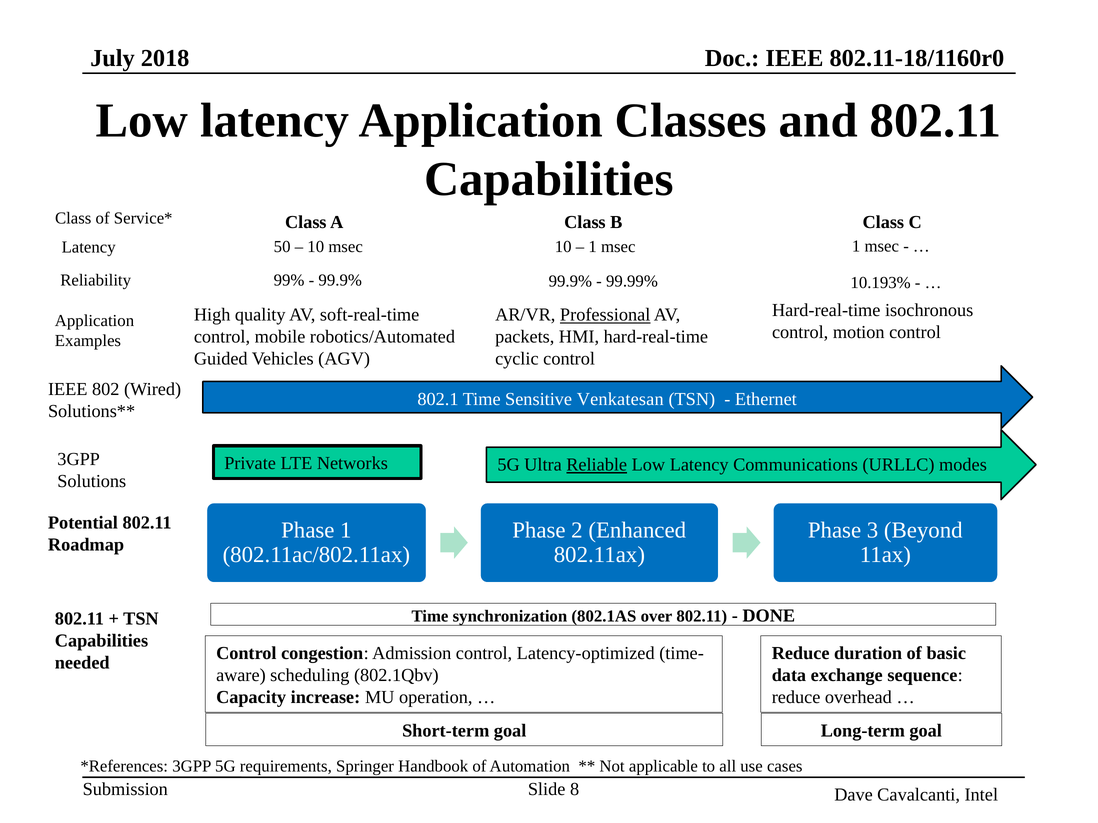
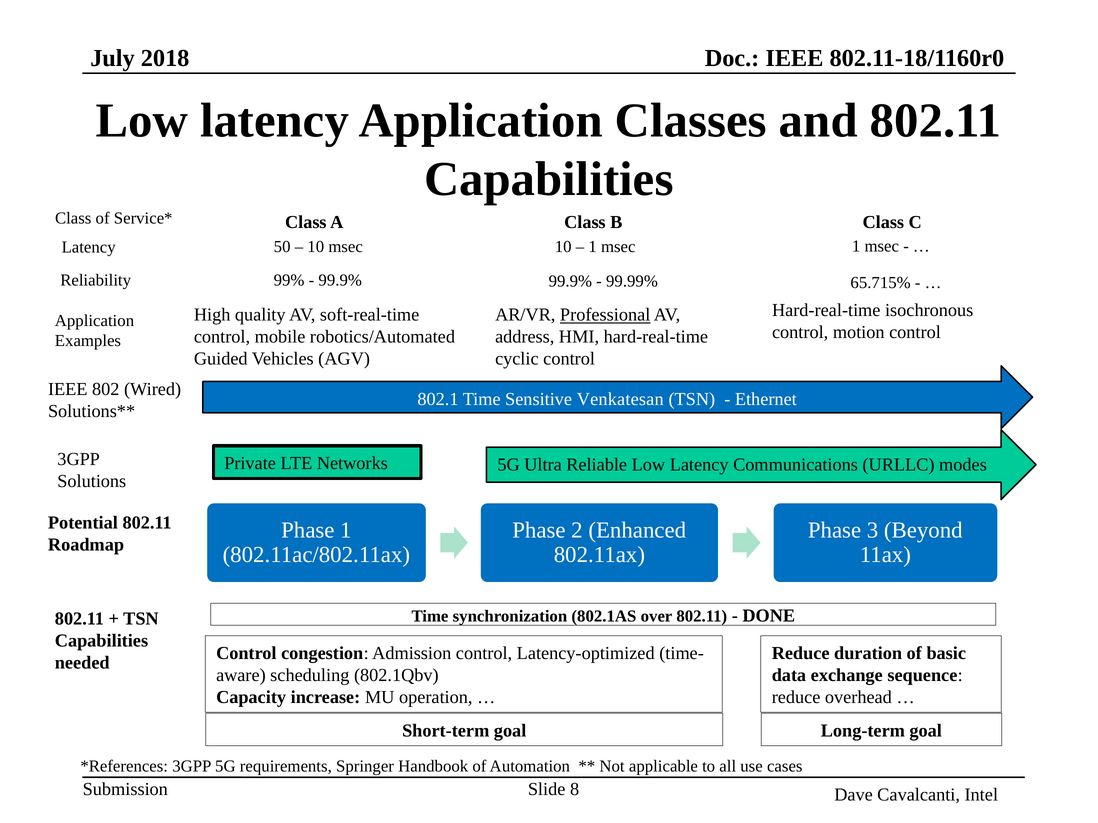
10.193%: 10.193% -> 65.715% (881, 283)
packets: packets -> address (525, 337)
Reliable underline: present -> none (597, 465)
